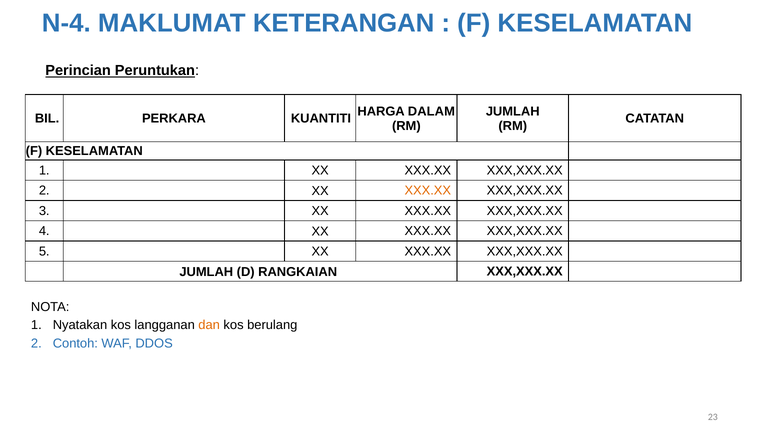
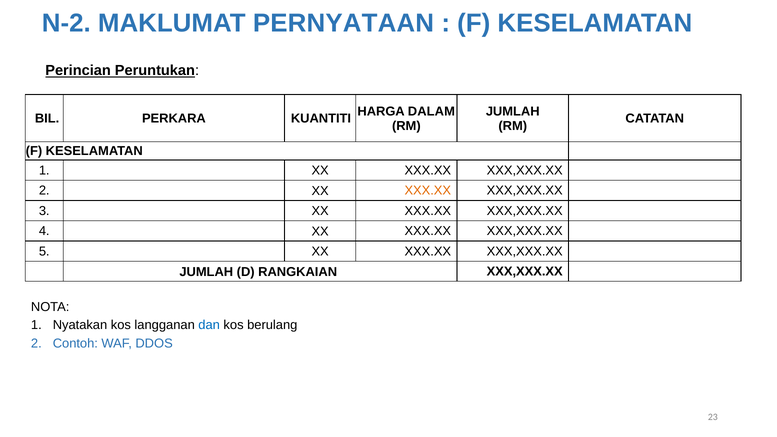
N-4: N-4 -> N-2 (66, 23)
KETERANGAN: KETERANGAN -> PERNYATAAN (343, 23)
dan colour: orange -> blue (209, 325)
